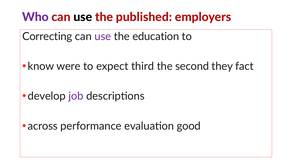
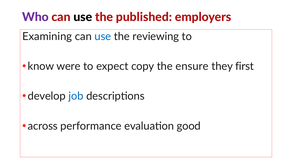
Correcting: Correcting -> Examining (47, 36)
use colour: purple -> blue (103, 36)
education: education -> reviewing (156, 36)
third: third -> copy (143, 66)
second: second -> ensure (192, 66)
fact: fact -> first (245, 66)
job colour: purple -> blue (76, 96)
